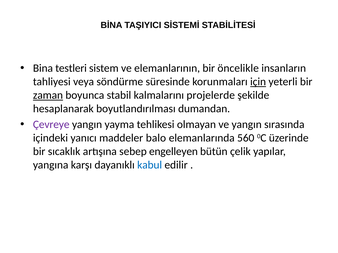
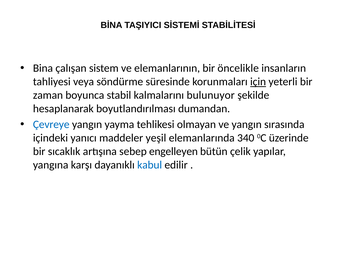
testleri: testleri -> çalışan (71, 68)
zaman underline: present -> none (48, 95)
projelerde: projelerde -> bulunuyor (211, 95)
Çevreye colour: purple -> blue (51, 125)
balo: balo -> yeşil (156, 138)
560: 560 -> 340 (246, 138)
